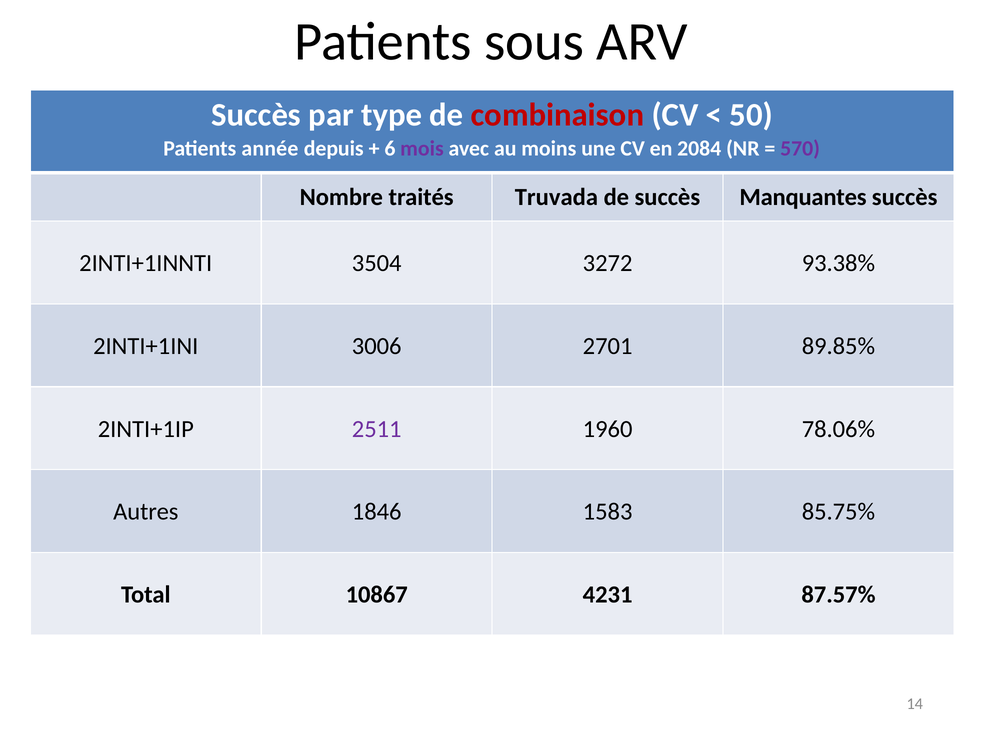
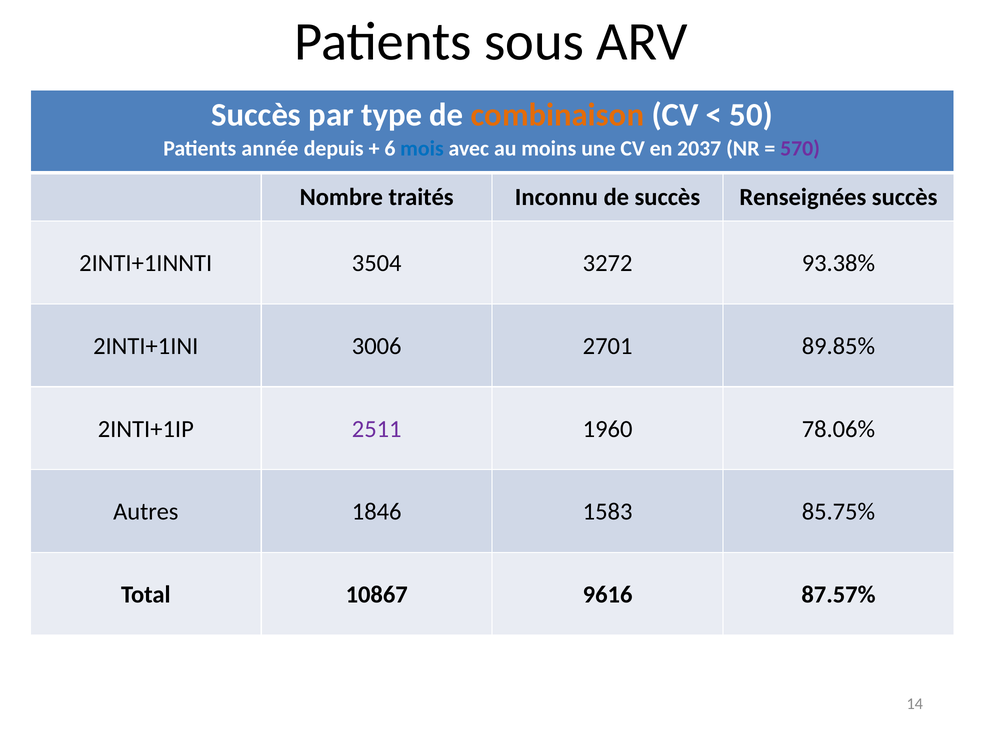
combinaison colour: red -> orange (557, 115)
mois colour: purple -> blue (422, 148)
2084: 2084 -> 2037 (699, 148)
Truvada: Truvada -> Inconnu (556, 197)
Manquantes: Manquantes -> Renseignées (803, 197)
4231: 4231 -> 9616 (608, 594)
